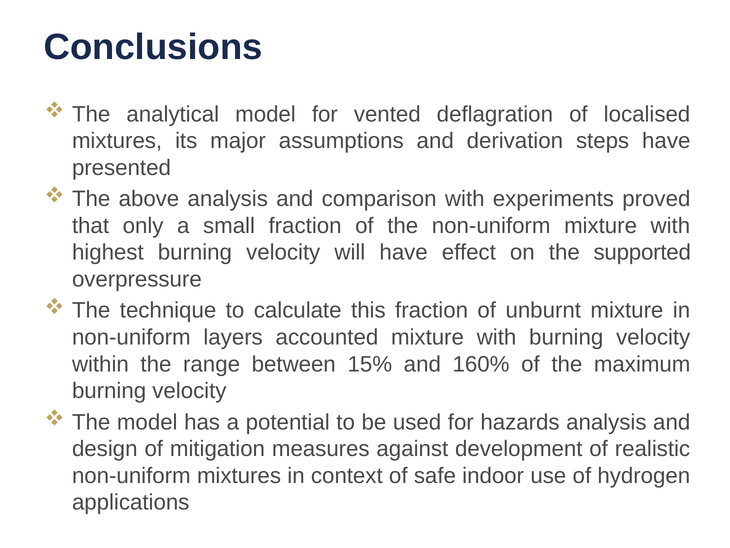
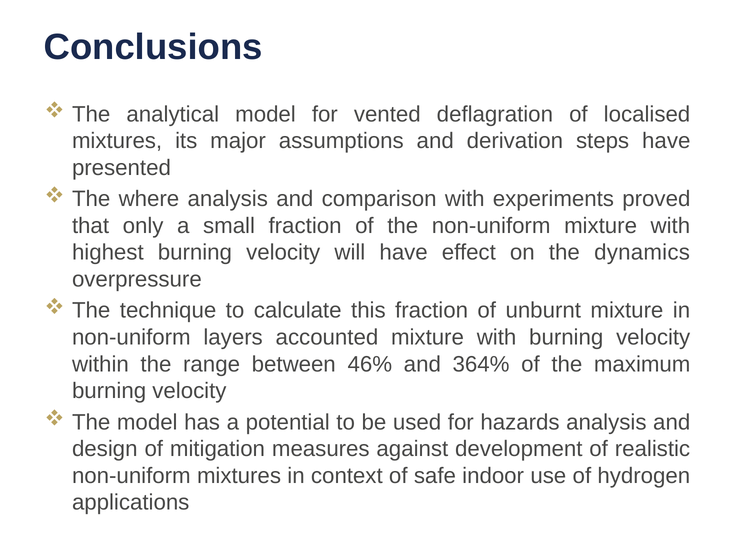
above: above -> where (149, 199)
supported: supported -> dynamics (642, 252)
15%: 15% -> 46% (370, 364)
160%: 160% -> 364% (481, 364)
